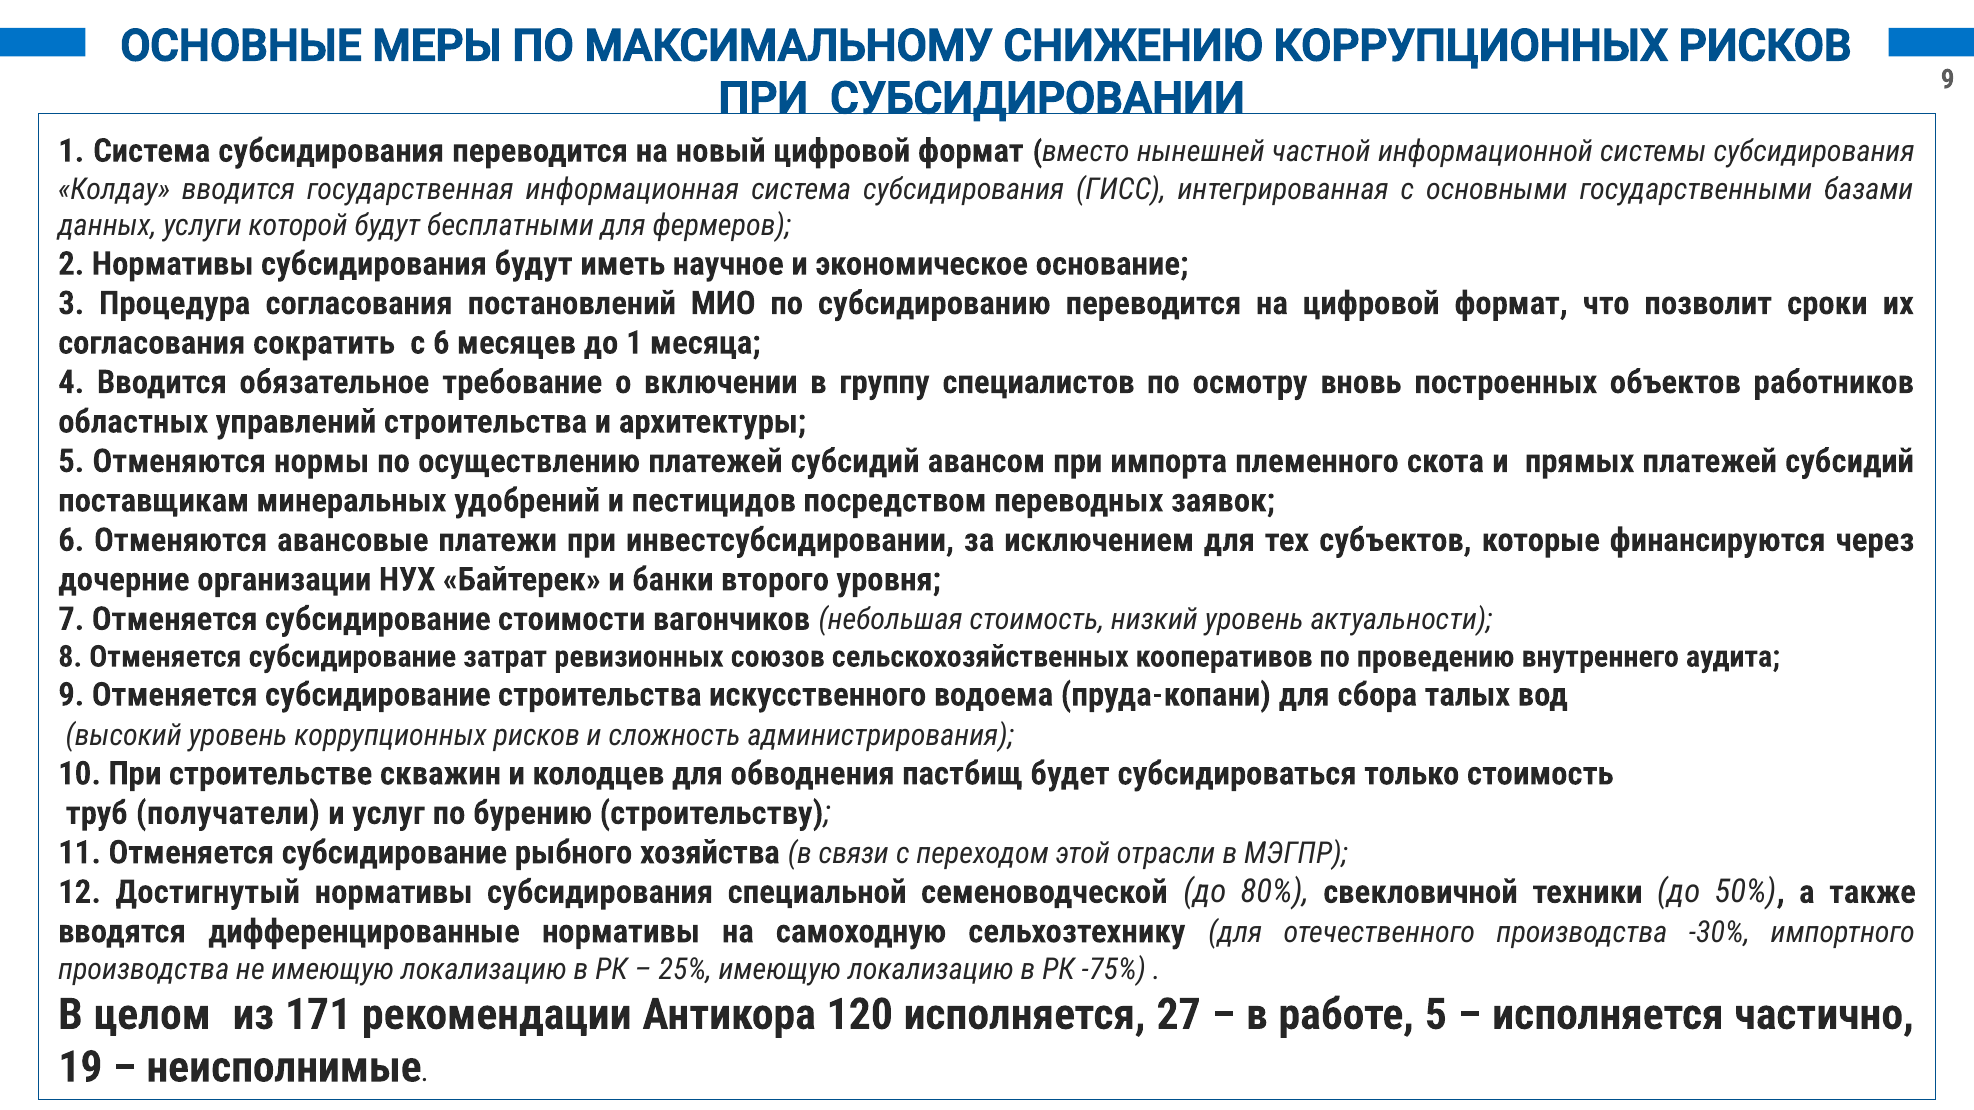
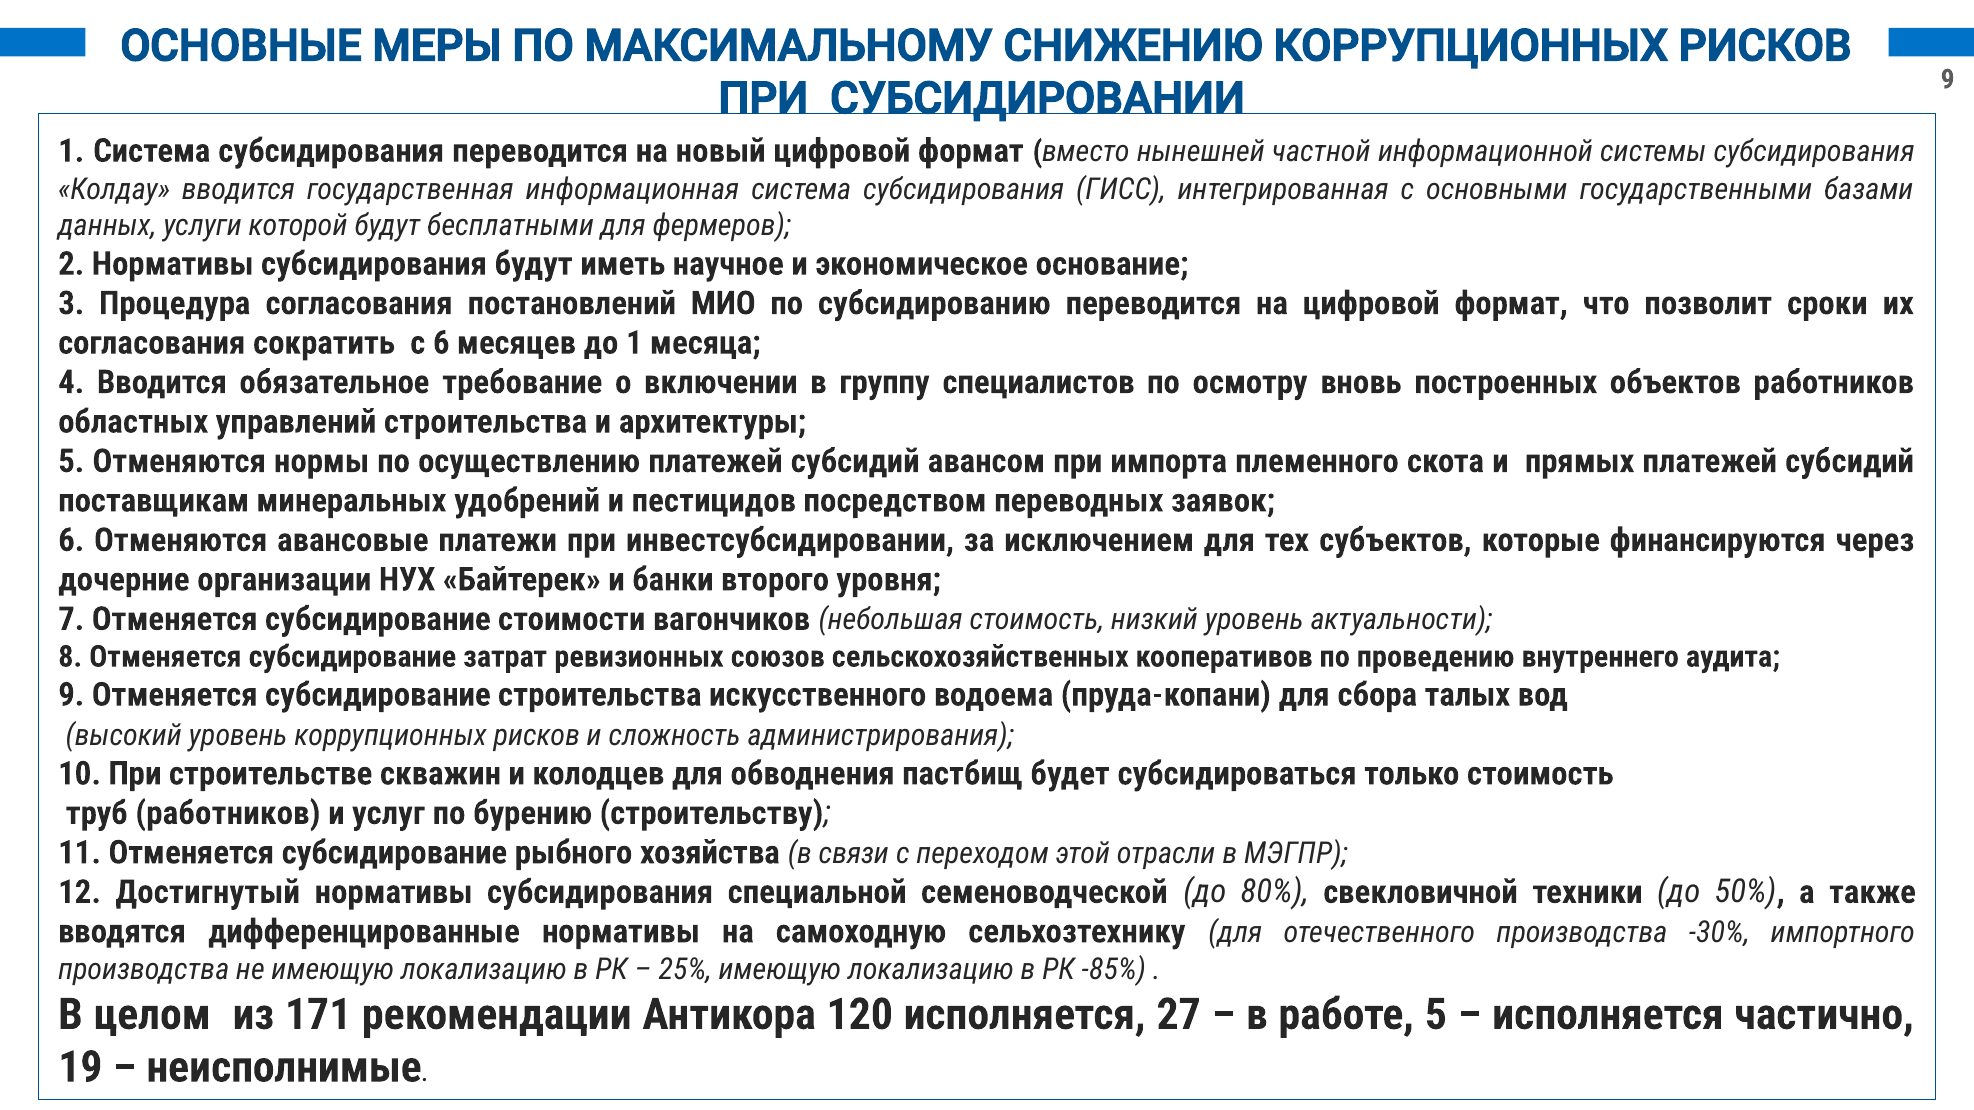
труб получатели: получатели -> работников (228, 813)
-75%: -75% -> -85% (1114, 970)
